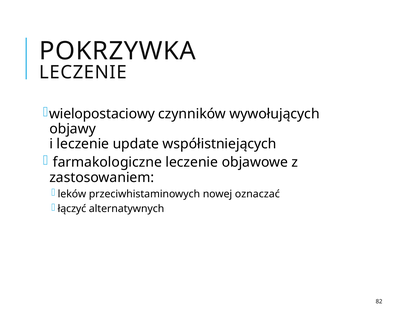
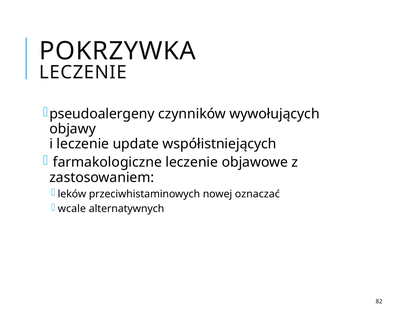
wielopostaciowy: wielopostaciowy -> pseudoalergeny (102, 114)
łączyć: łączyć -> wcale (72, 209)
